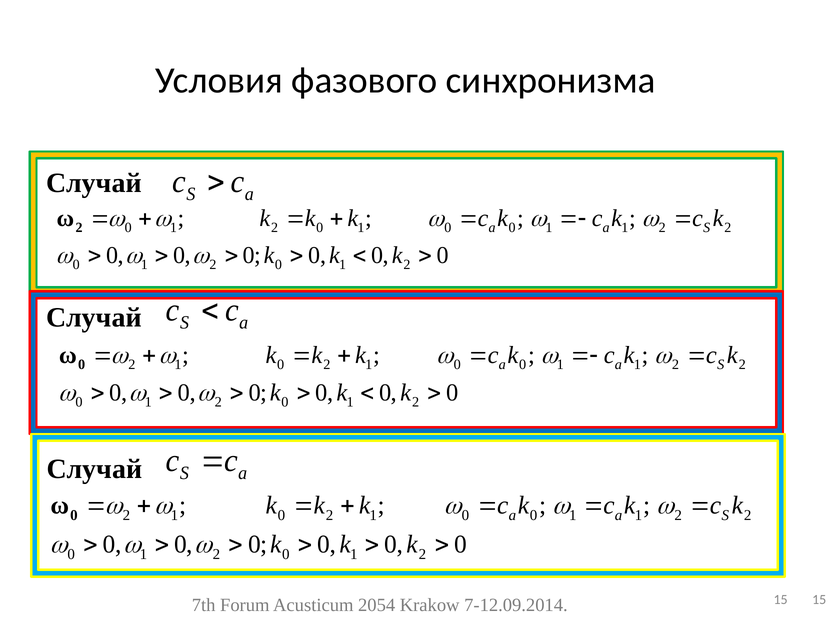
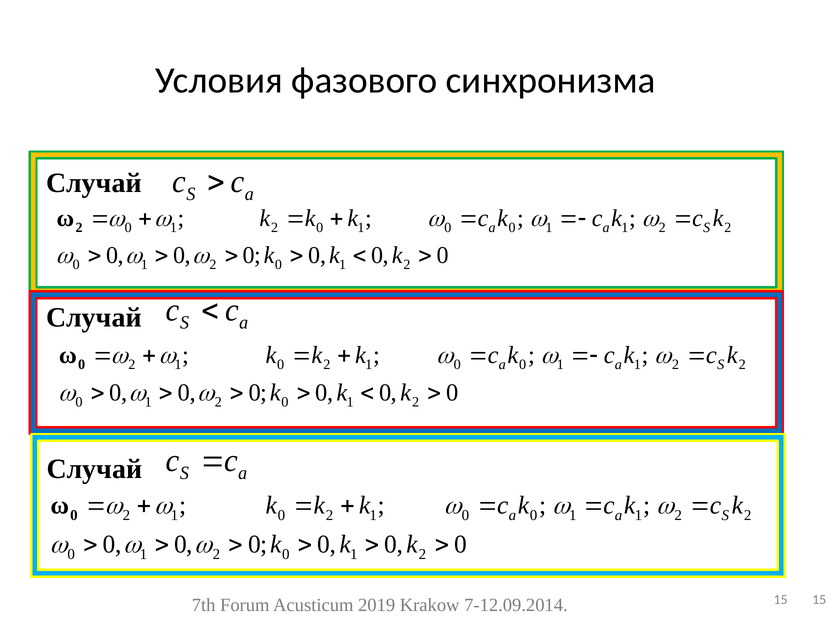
2054: 2054 -> 2019 (377, 606)
